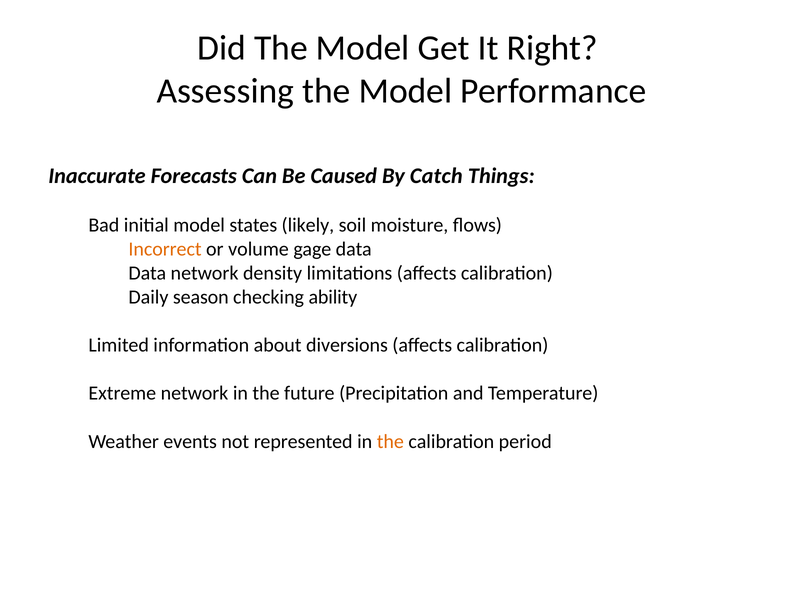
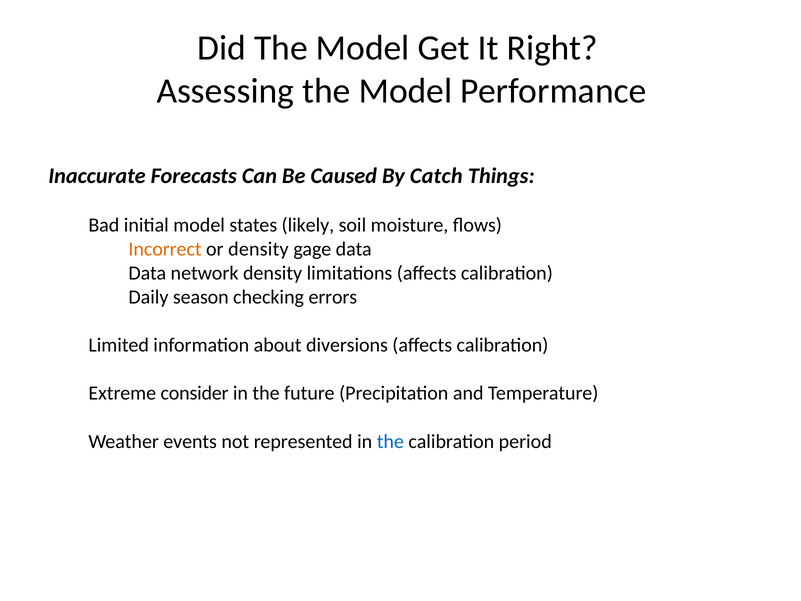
or volume: volume -> density (258, 249)
ability: ability -> errors (333, 297)
Extreme network: network -> consider (195, 393)
the colour: orange -> blue (390, 441)
